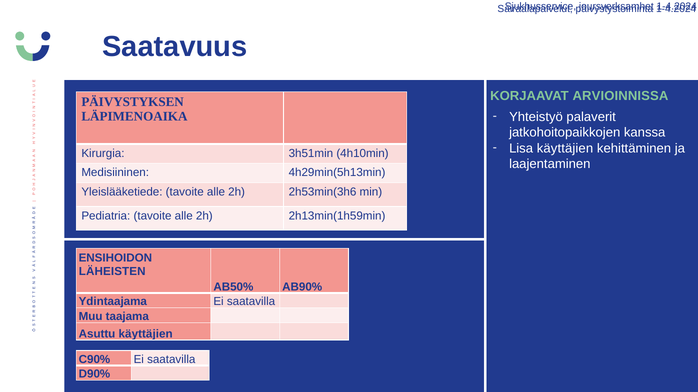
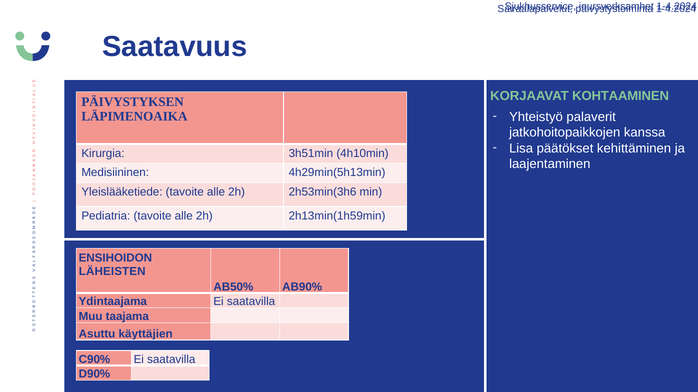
ARVIOINNISSA: ARVIOINNISSA -> KOHTAAMINEN (621, 96)
Lisa käyttäjien: käyttäjien -> päätökset (565, 149)
